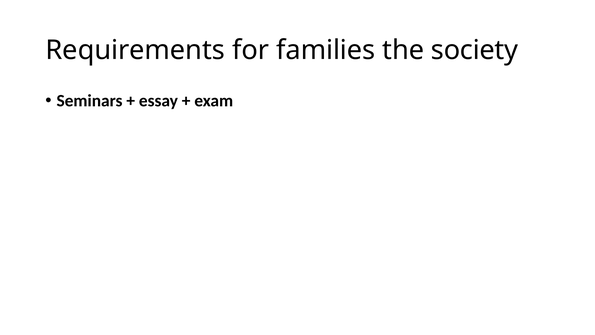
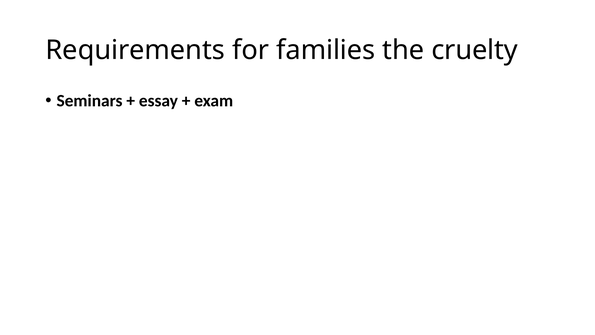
society: society -> cruelty (474, 50)
